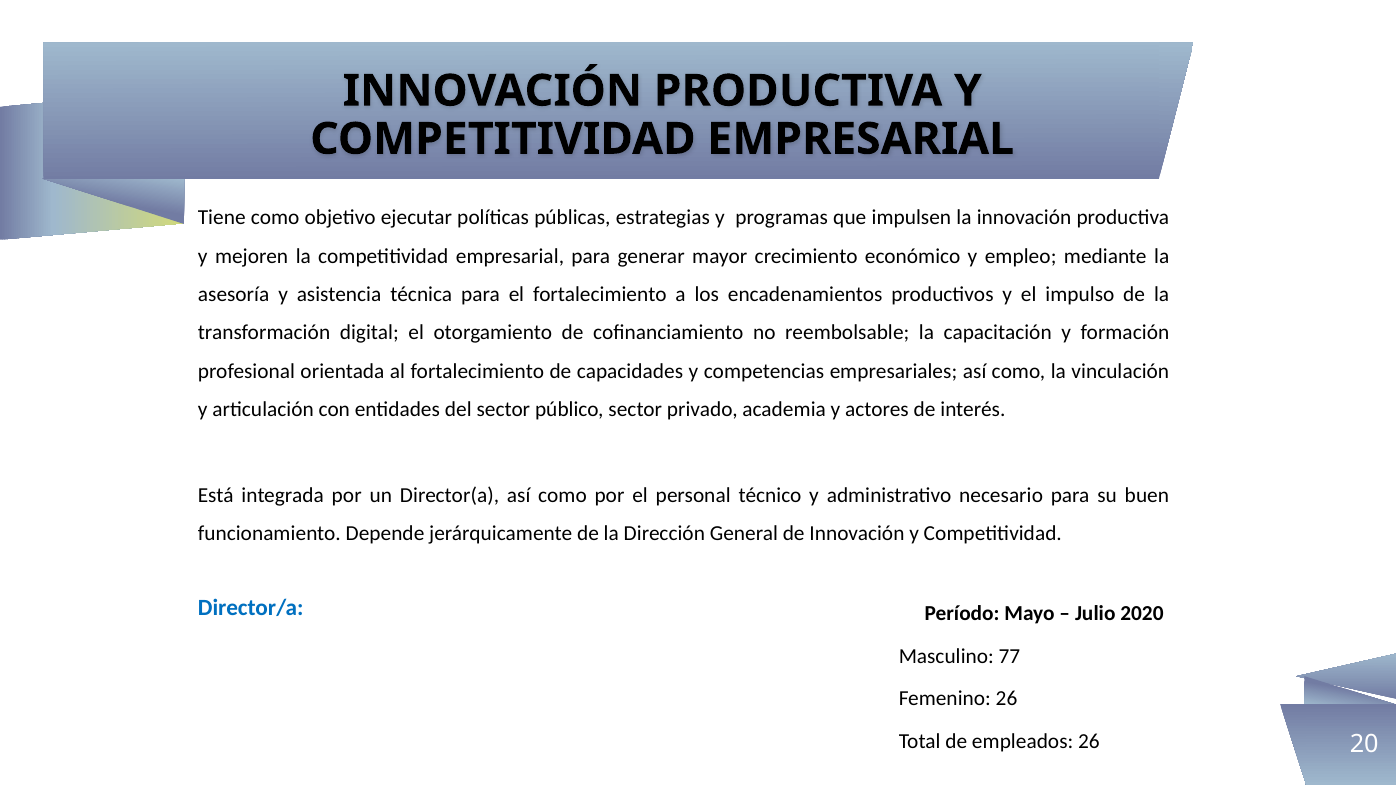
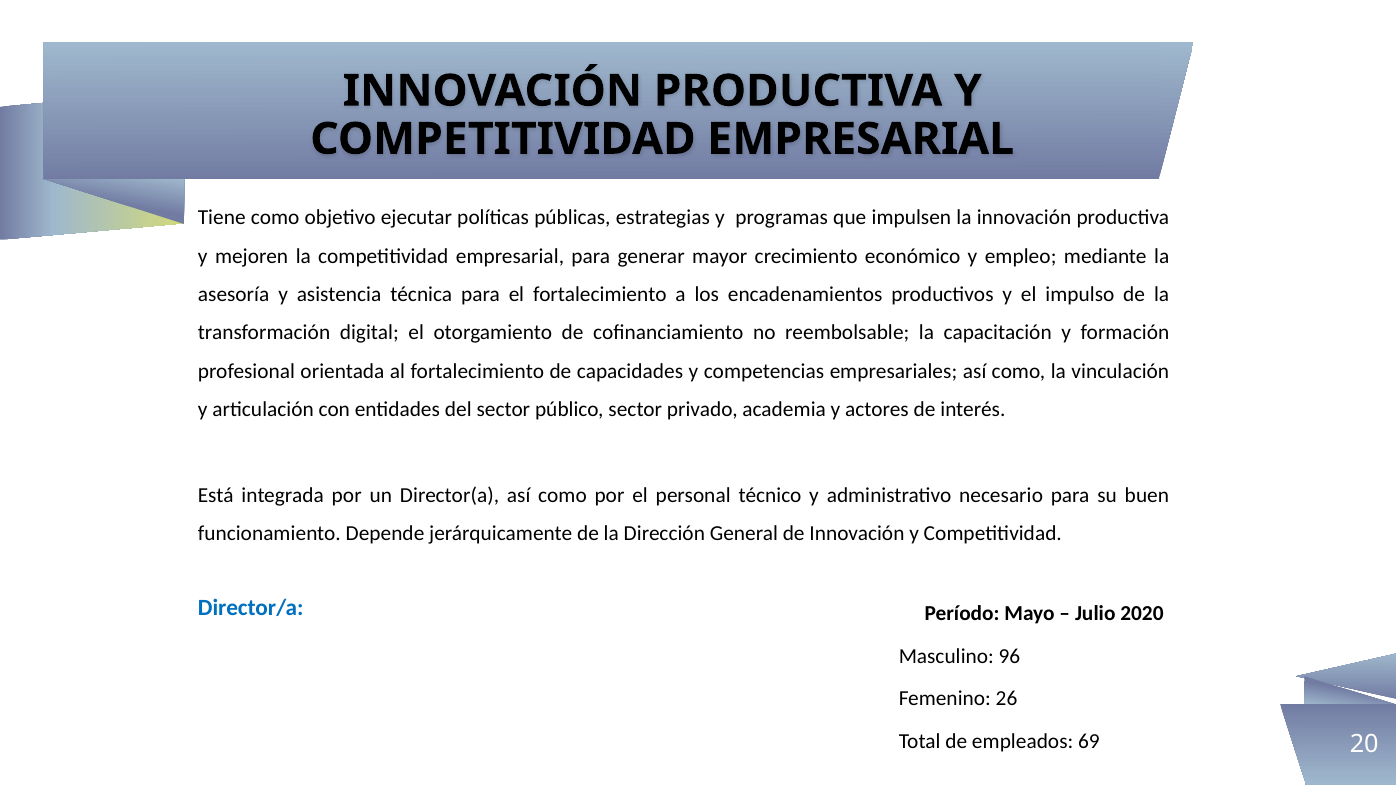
77: 77 -> 96 (1009, 656)
empleados 26: 26 -> 69 (1089, 742)
